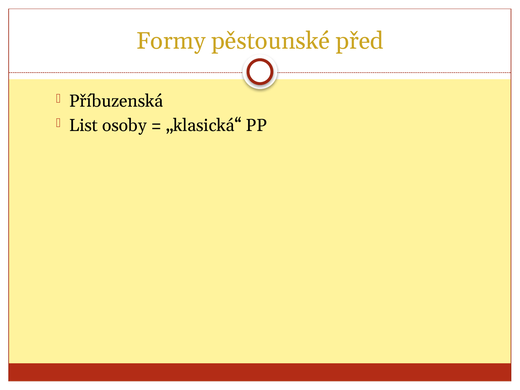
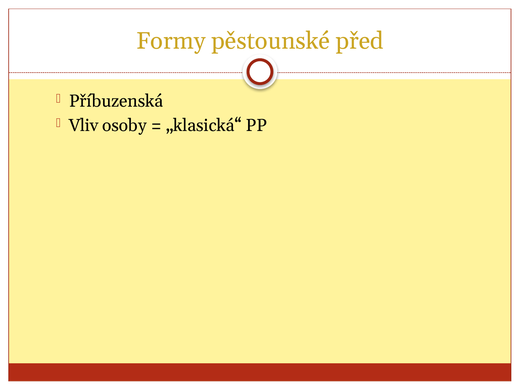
List: List -> Vliv (84, 125)
